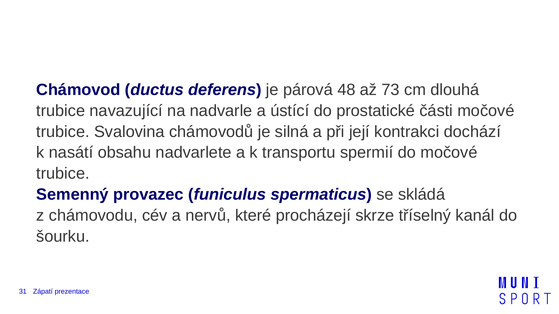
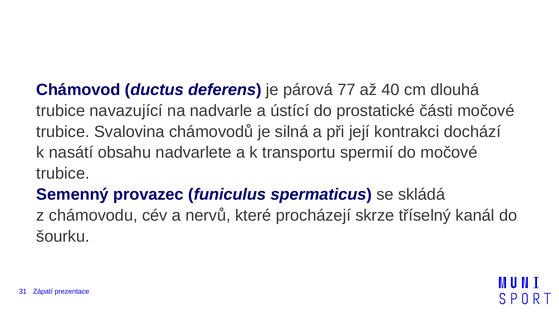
48: 48 -> 77 (346, 90)
73: 73 -> 40 (391, 90)
